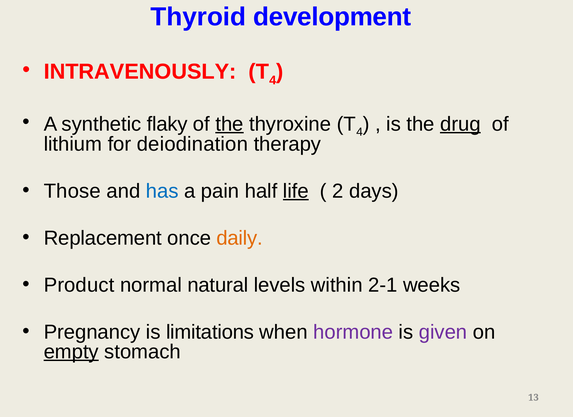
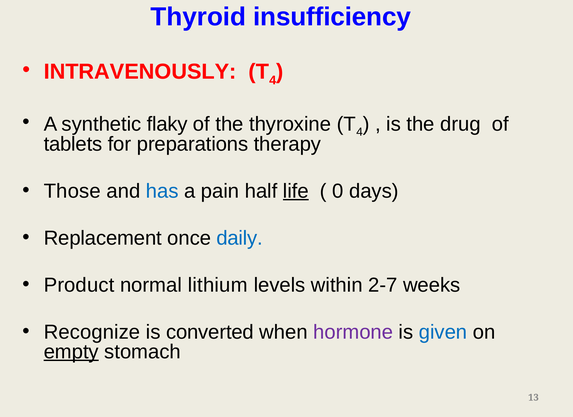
development: development -> insufficiency (332, 17)
the underline: present -> none (229, 124)
drug underline: present -> none (460, 124)
lithium: lithium -> tablets (73, 144)
deiodination: deiodination -> preparations (193, 144)
2: 2 -> 0 (338, 191)
daily colour: orange -> blue (240, 238)
natural: natural -> lithium (218, 285)
2-1: 2-1 -> 2-7 (383, 285)
Pregnancy: Pregnancy -> Recognize (92, 332)
limitations: limitations -> converted (210, 332)
given colour: purple -> blue (443, 332)
